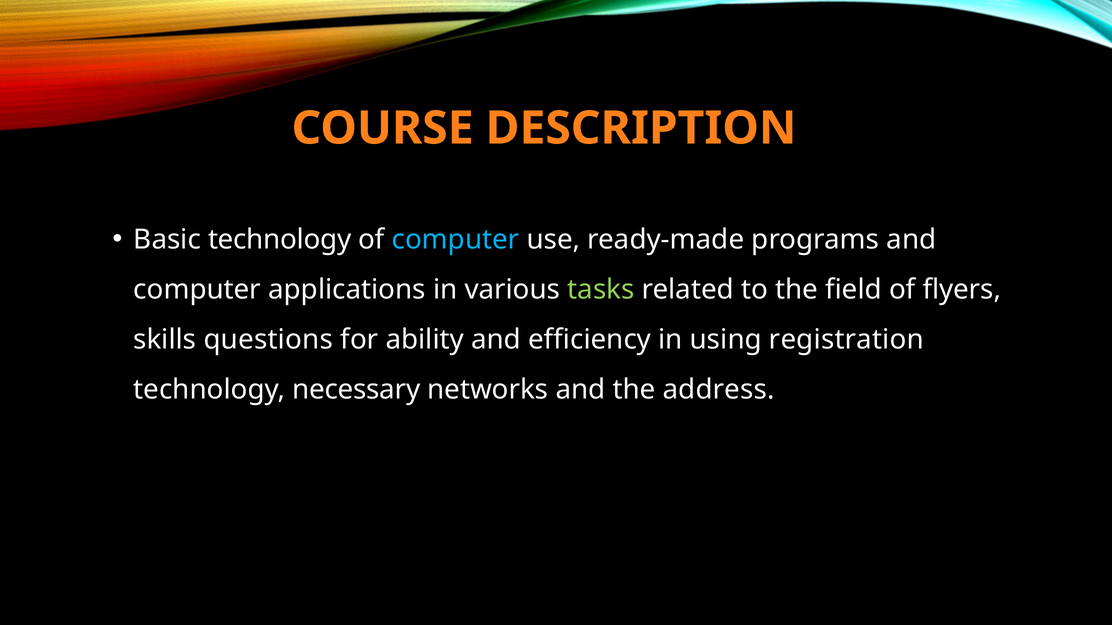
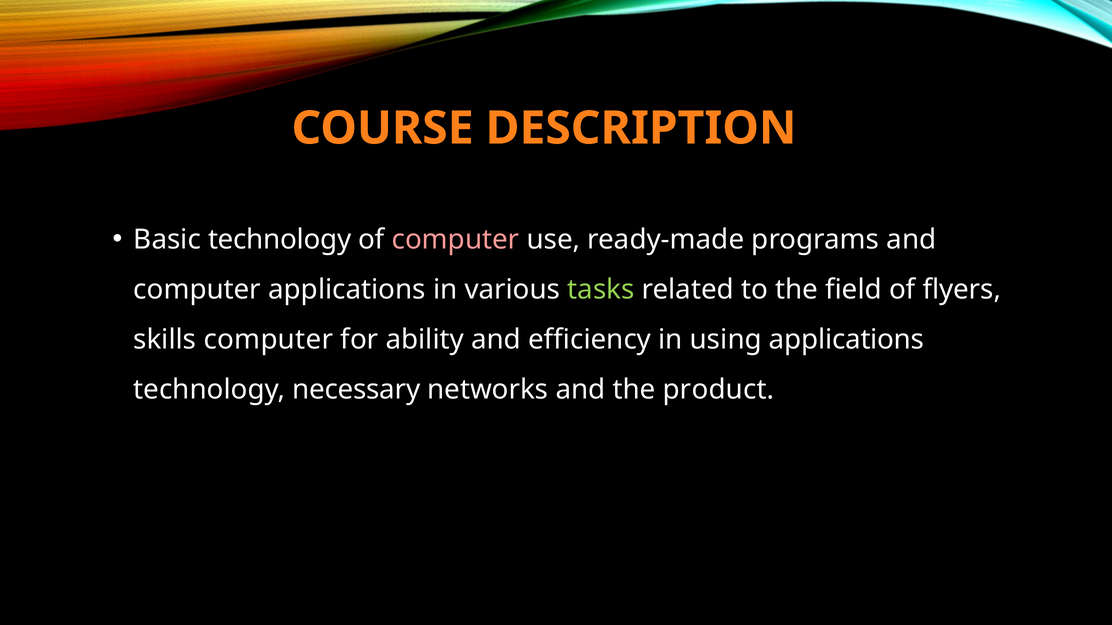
computer colour: light blue -> pink (456, 240)
skills questions: questions -> computer (268, 340)
using registration: registration -> applications (847, 340)
address: address -> product (719, 390)
